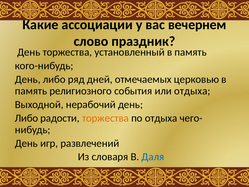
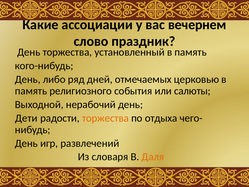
или отдыха: отдыха -> салюты (192, 91)
Либо: Либо -> Дети (26, 118)
Даля colour: blue -> orange (153, 157)
